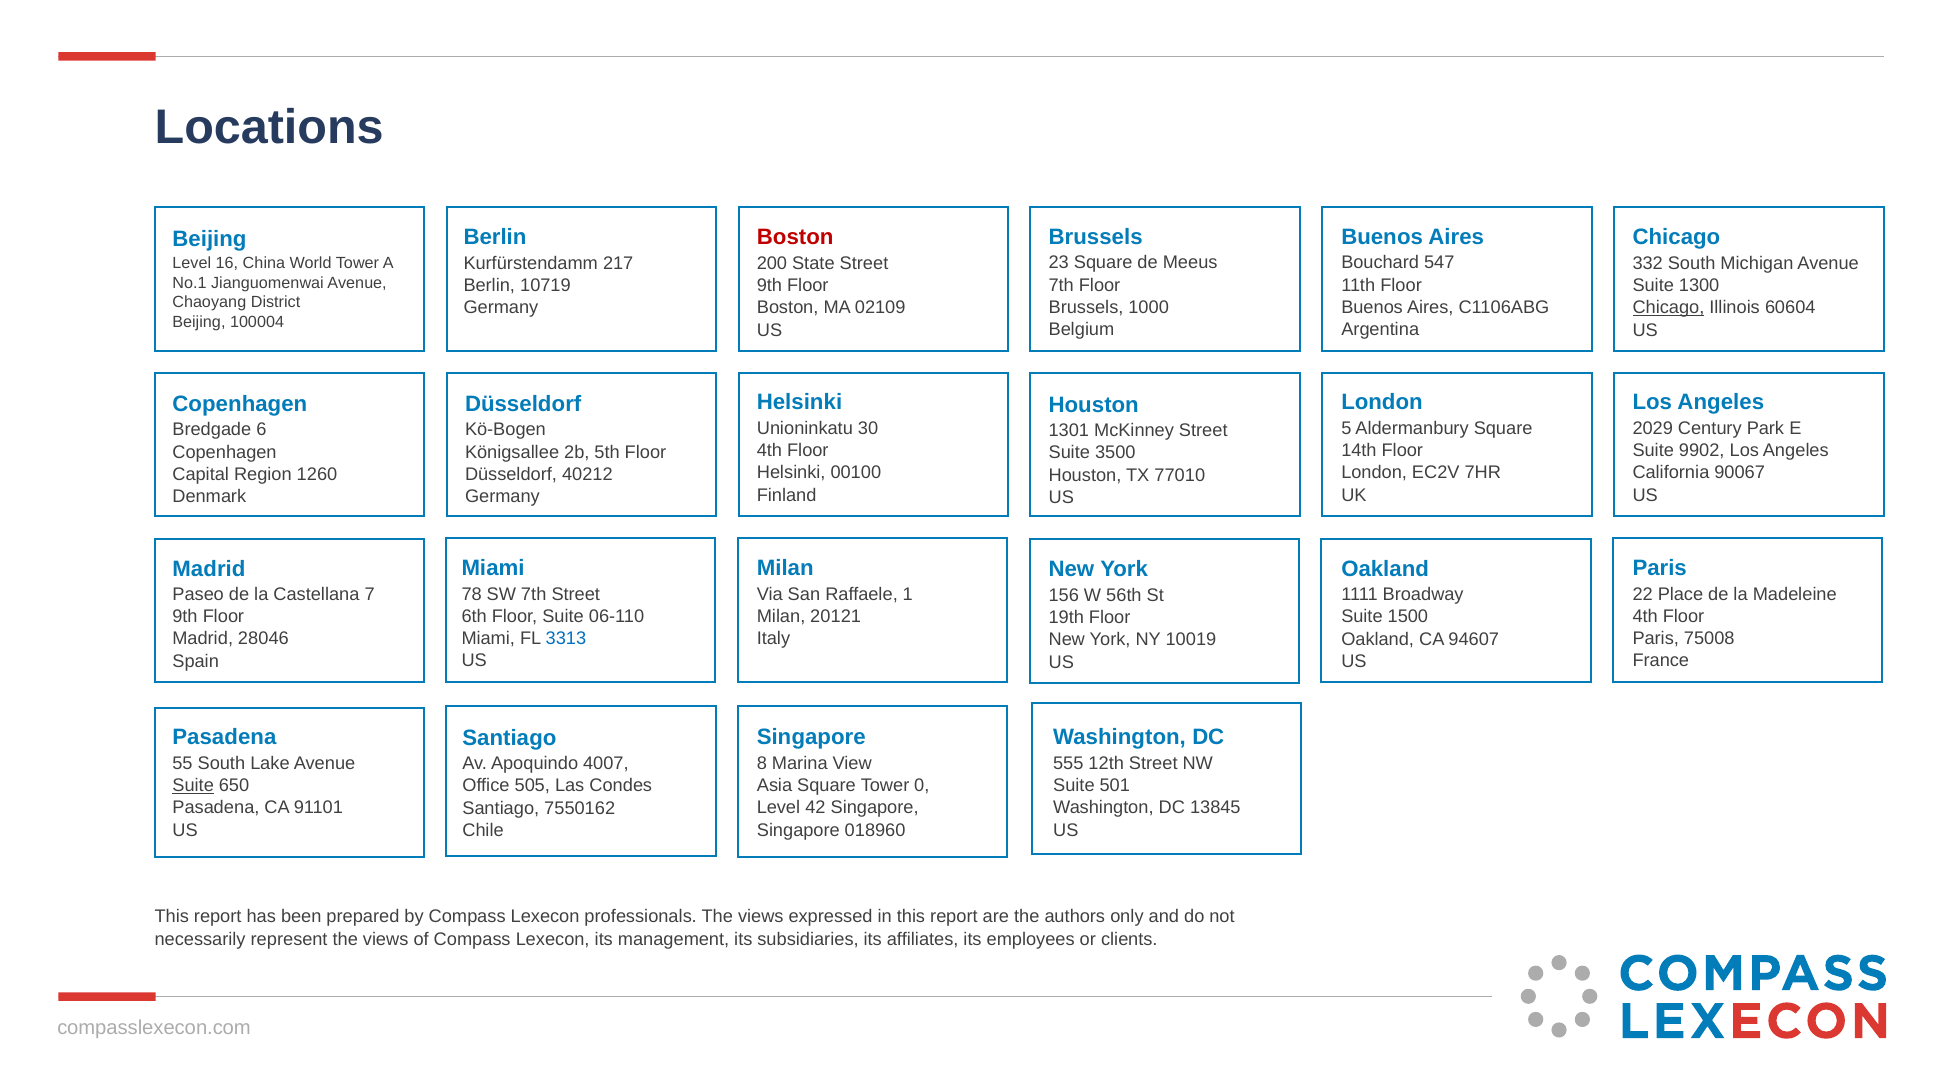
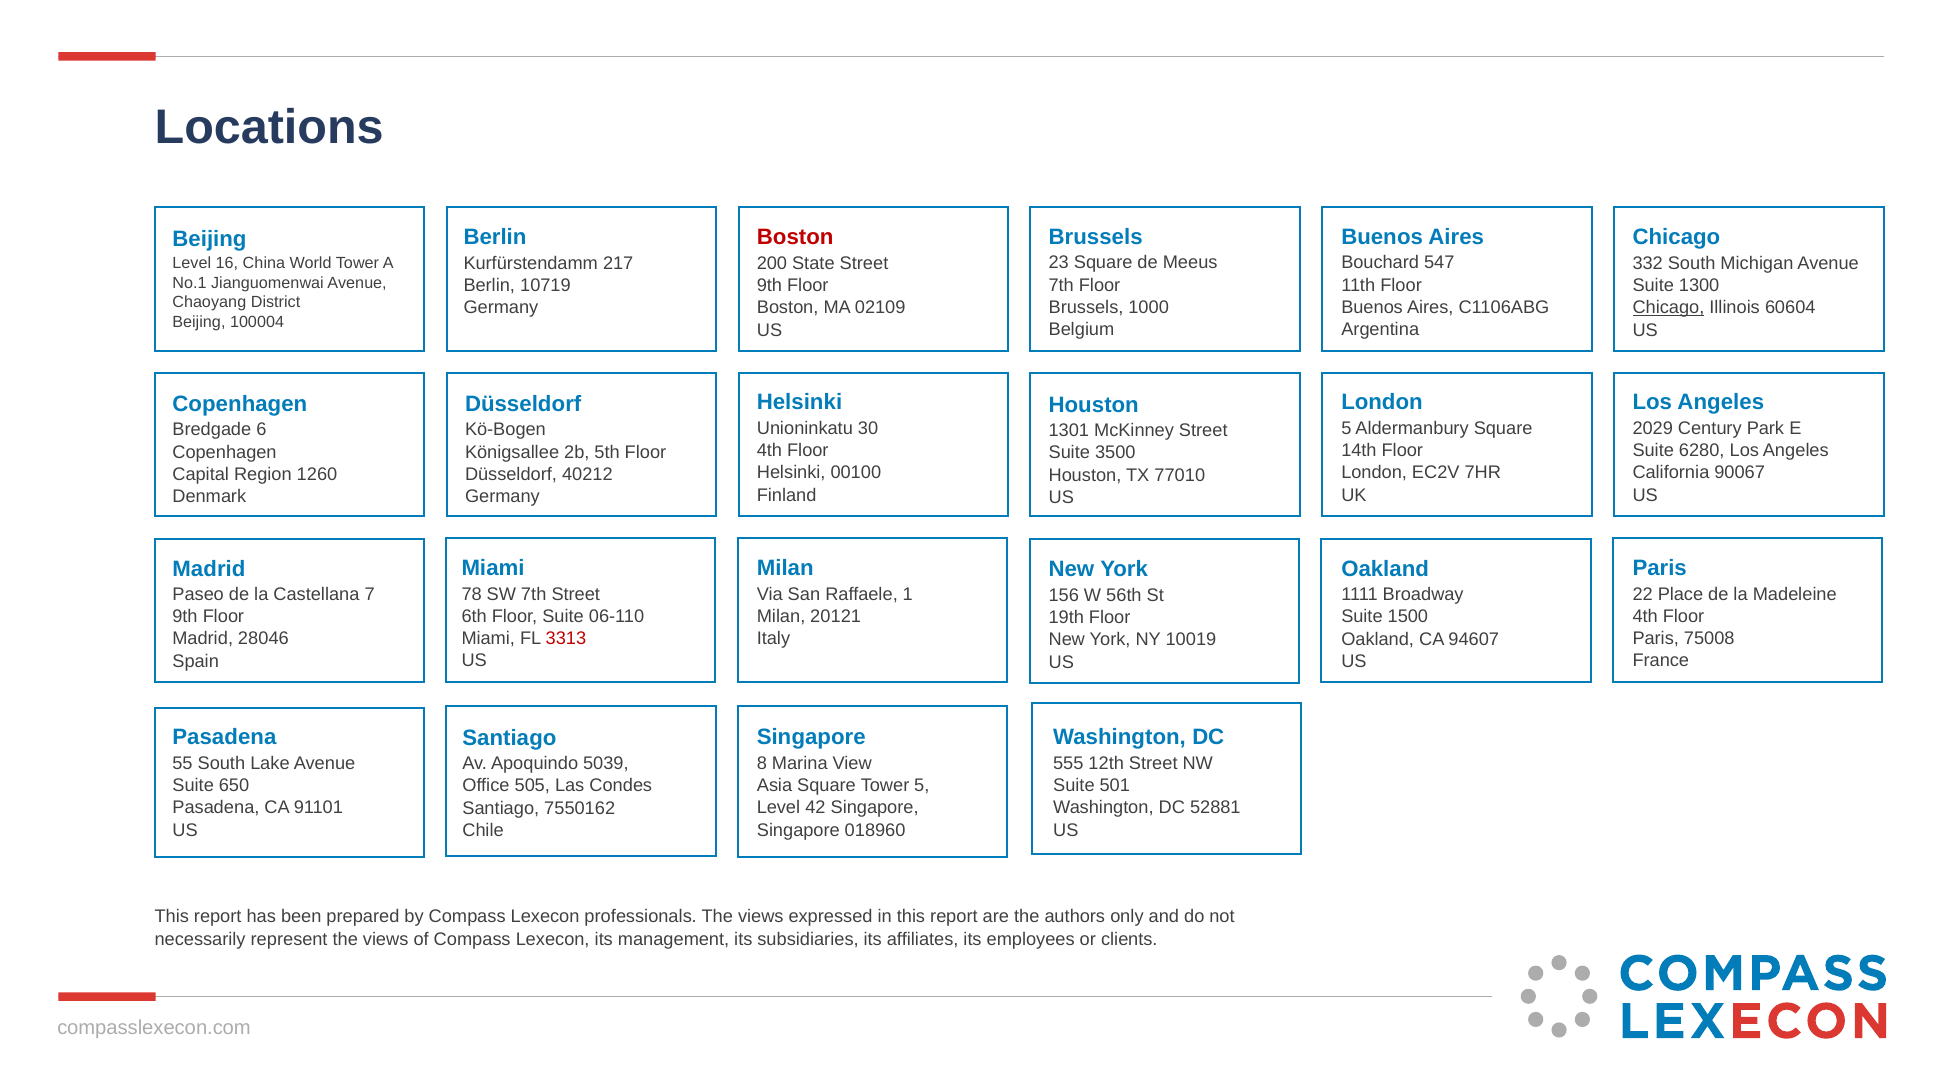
9902: 9902 -> 6280 (1702, 450)
3313 colour: blue -> red (566, 639)
4007: 4007 -> 5039 (606, 763)
Suite underline: present -> none (193, 785)
Tower 0: 0 -> 5 (922, 785)
13845: 13845 -> 52881 (1215, 808)
